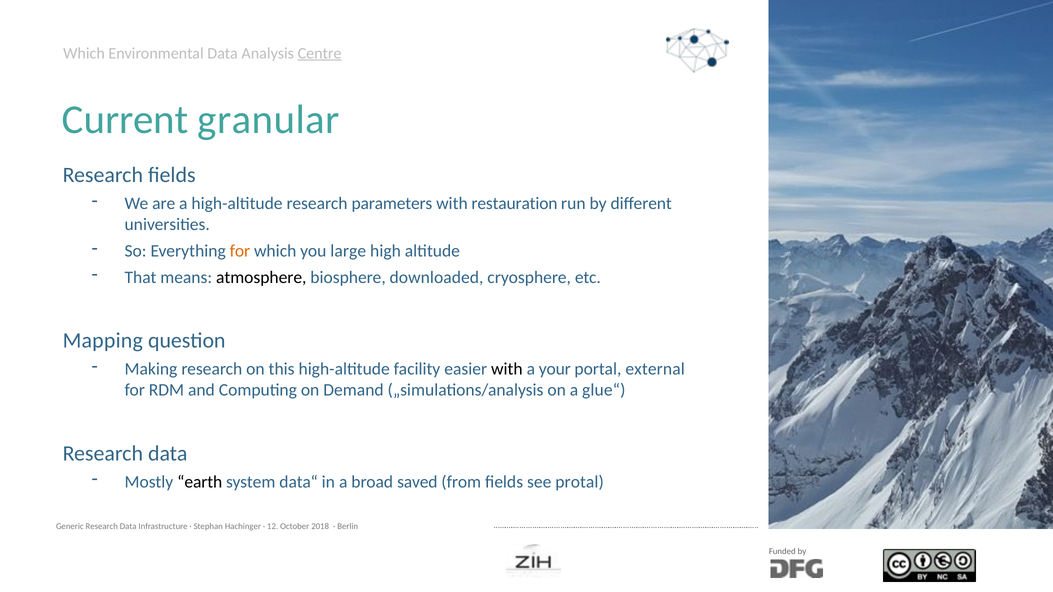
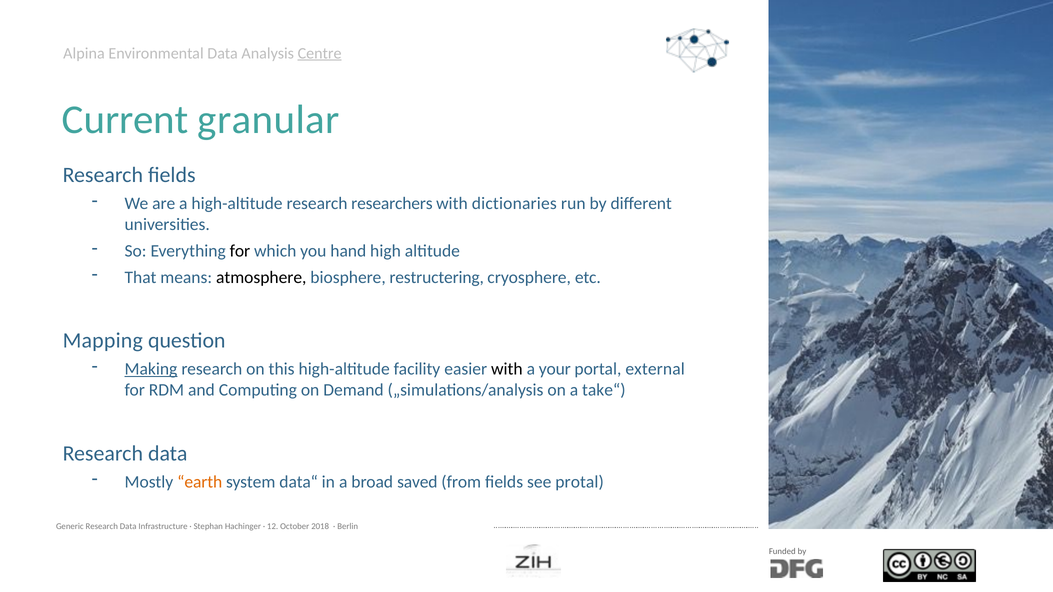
Which: Which -> Alpina (84, 53)
parameters: parameters -> researchers (392, 204)
restauration: restauration -> dictionaries (514, 204)
for colour: orange -> black (240, 251)
large: large -> hand (348, 251)
downloaded: downloaded -> restructering (437, 277)
Making underline: none -> present (151, 369)
glue“: glue“ -> take“ (604, 390)
earth colour: black -> orange (200, 482)
